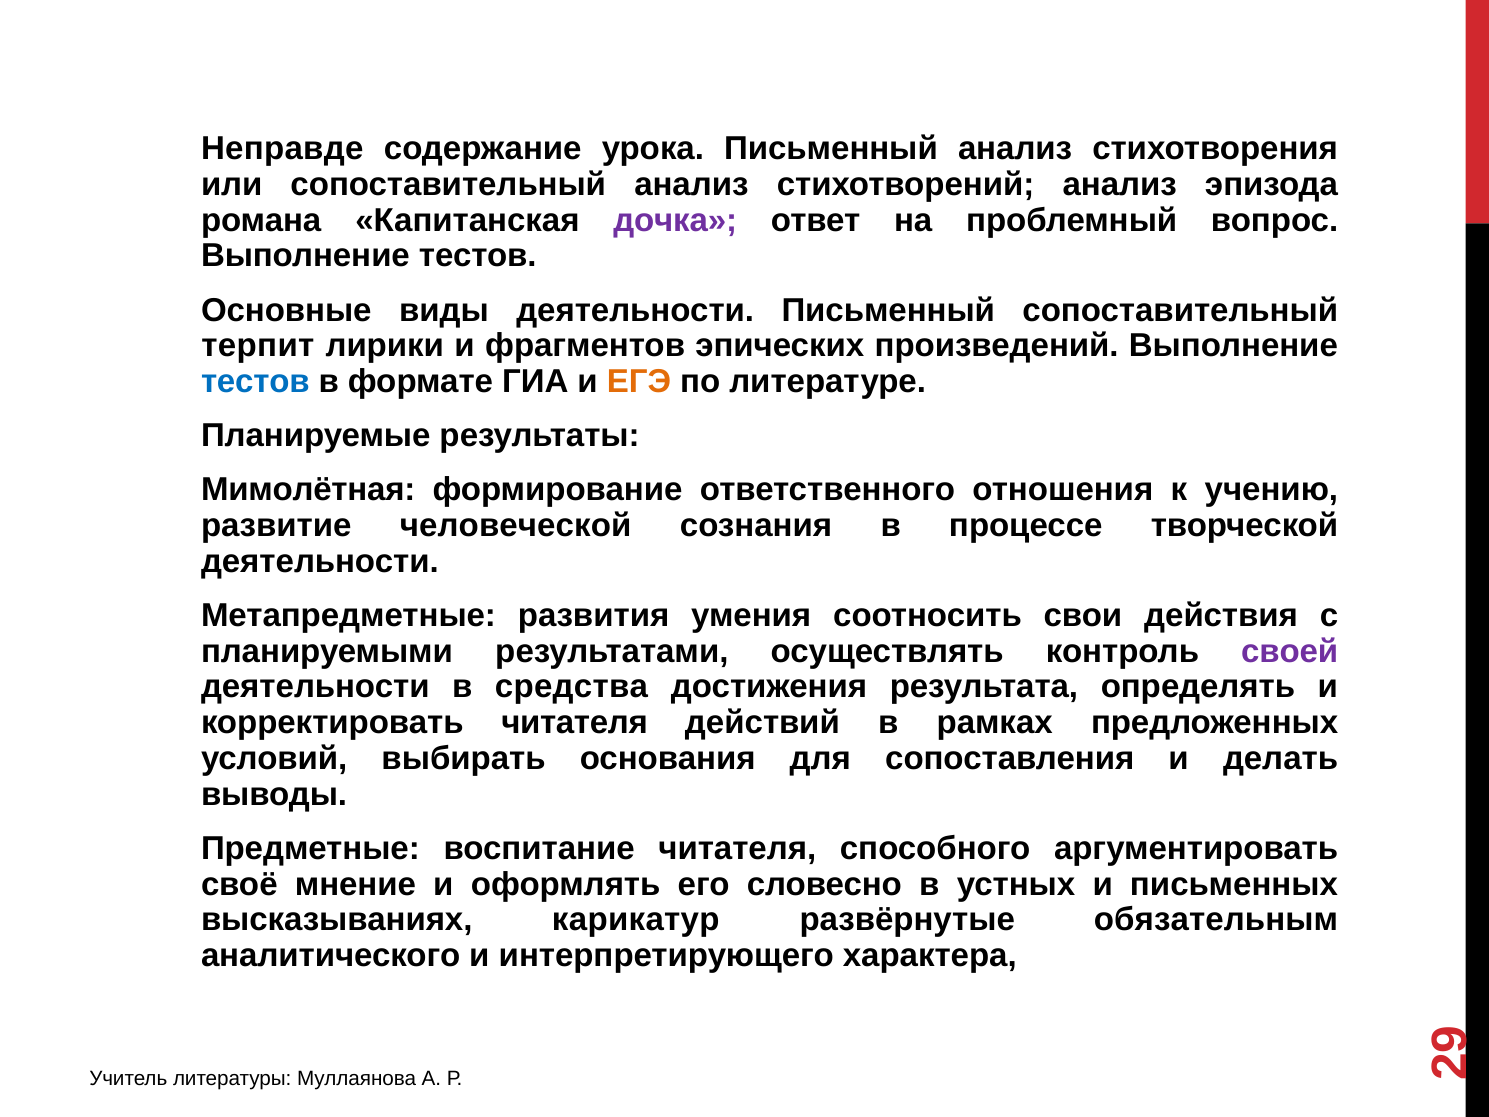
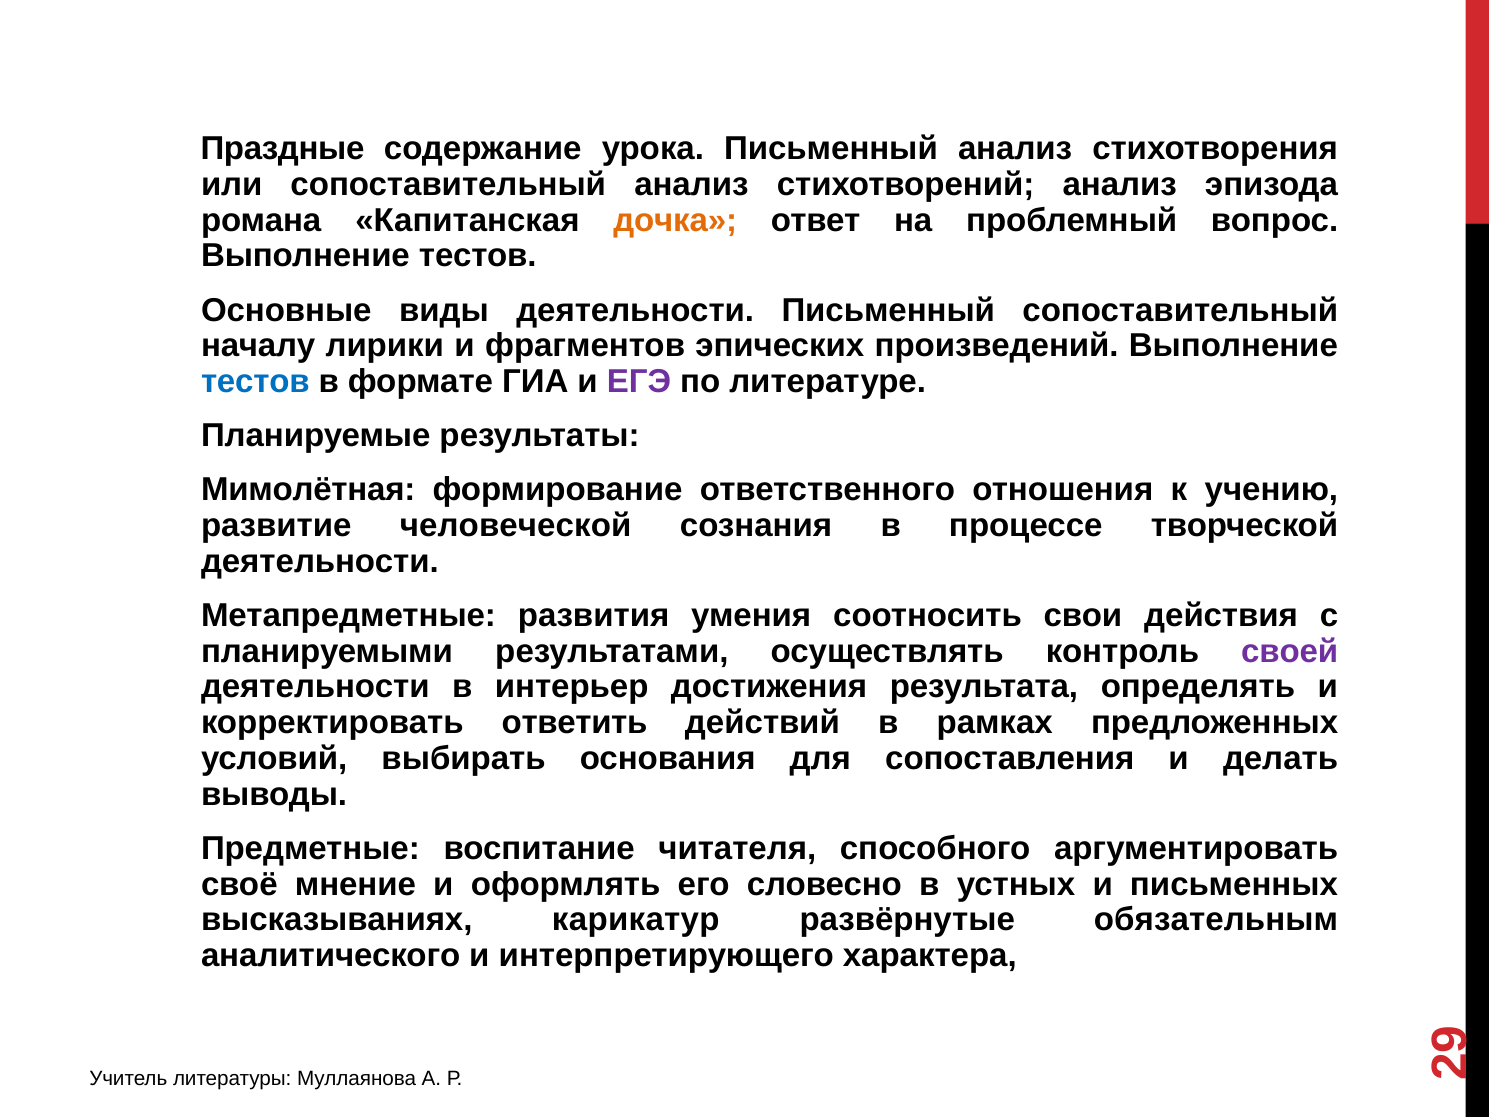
Неправде: Неправде -> Праздные (283, 149)
дочка colour: purple -> orange (675, 220)
терпит: терпит -> началу (258, 346)
ЕГЭ colour: orange -> purple (639, 381)
средства: средства -> интерьер (572, 687)
корректировать читателя: читателя -> ответить (575, 723)
